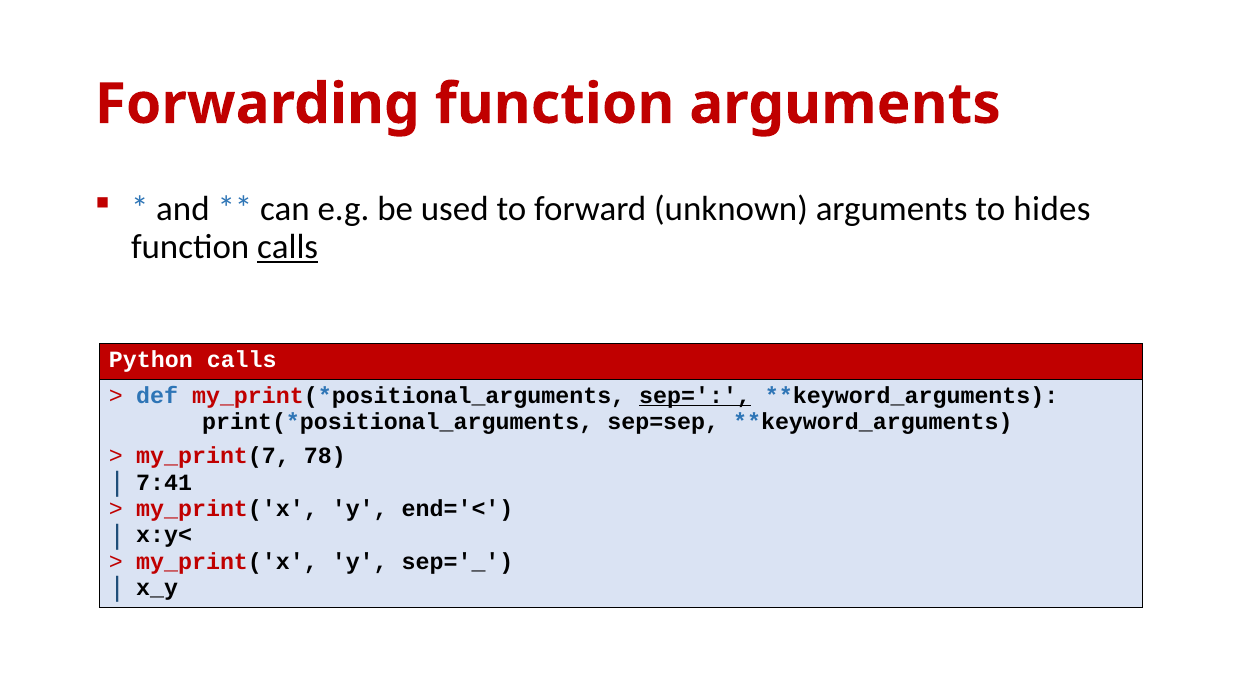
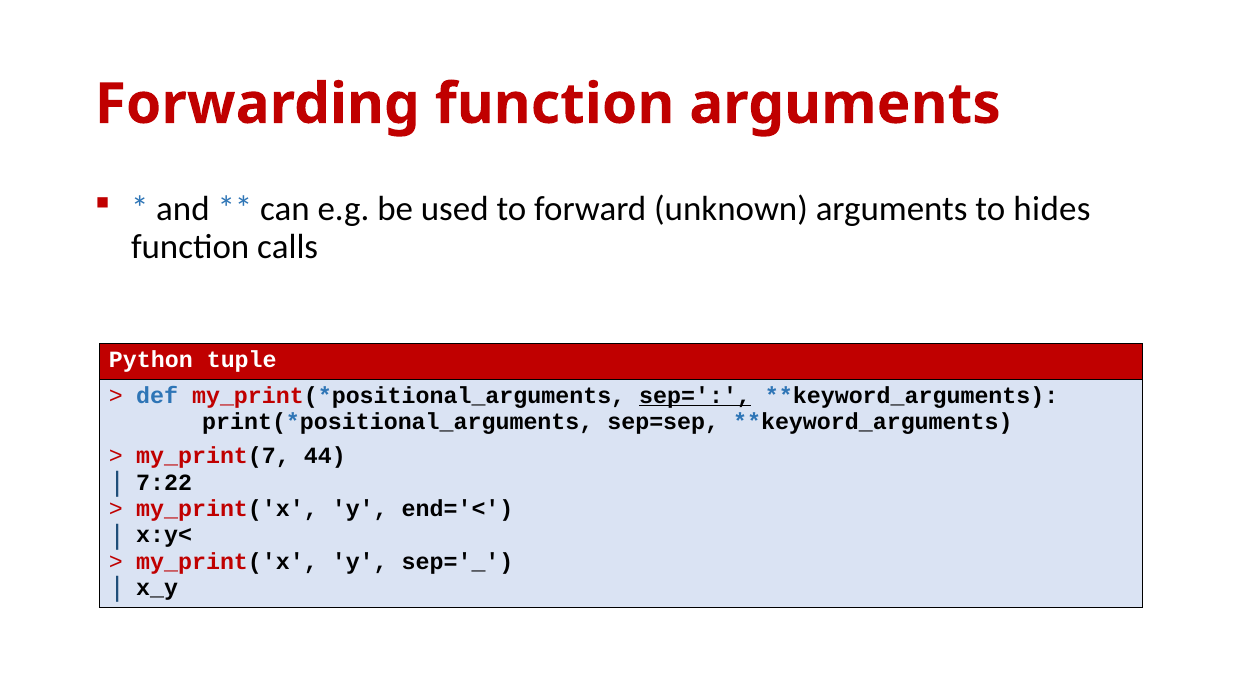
calls underline: present -> none (288, 247)
Python calls: calls -> tuple (242, 360)
78: 78 -> 44 (325, 456)
7:41: 7:41 -> 7:22 (164, 483)
